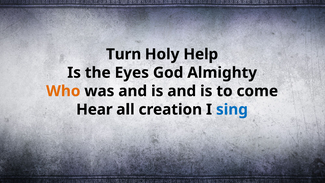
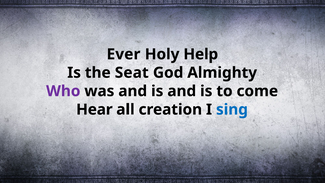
Turn: Turn -> Ever (123, 54)
Eyes: Eyes -> Seat (132, 73)
Who colour: orange -> purple (63, 91)
